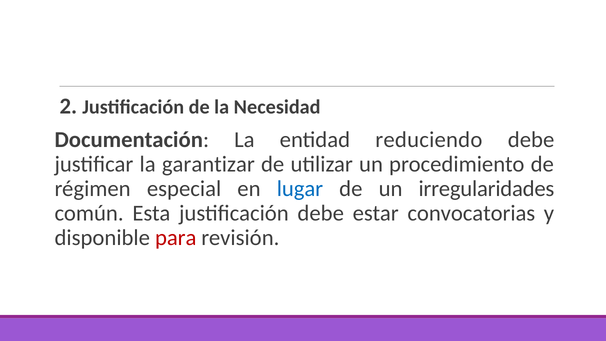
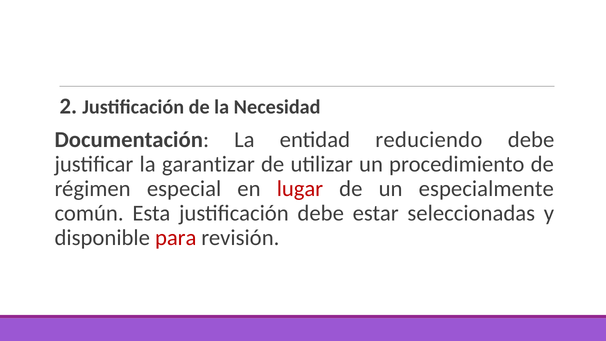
lugar colour: blue -> red (300, 189)
irregularidades: irregularidades -> especialmente (486, 189)
convocatorias: convocatorias -> seleccionadas (471, 213)
